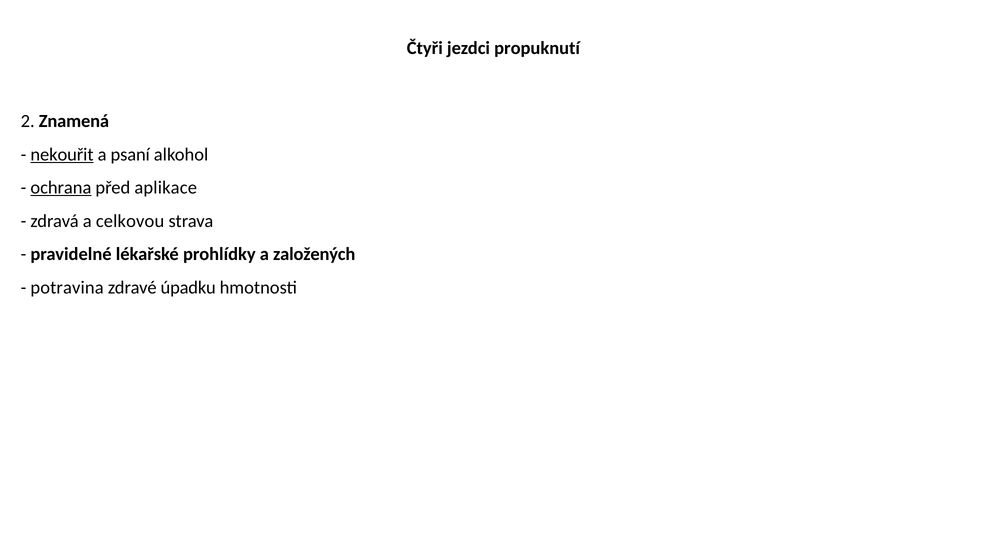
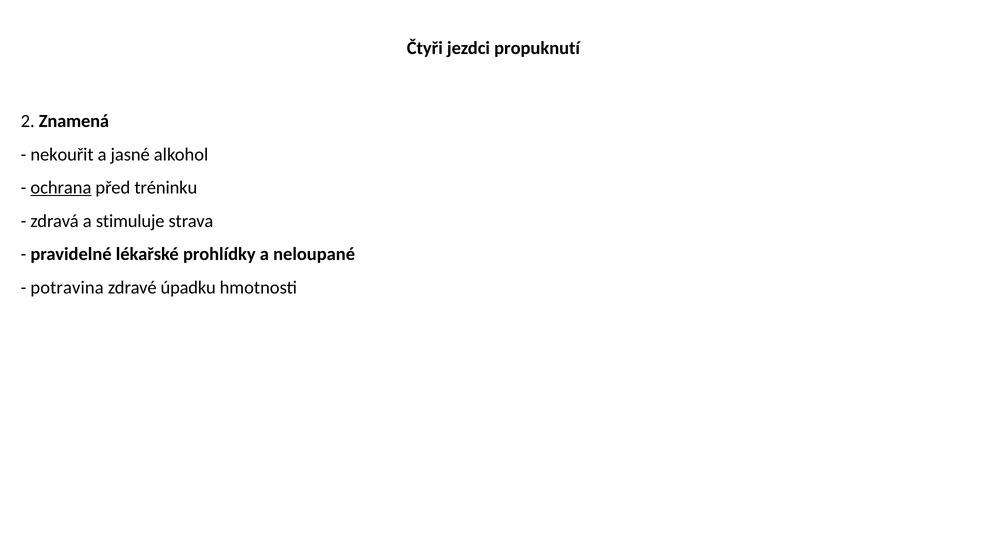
nekouřit underline: present -> none (62, 154)
psaní: psaní -> jasné (130, 154)
aplikace: aplikace -> tréninku (166, 188)
celkovou: celkovou -> stimuluje (130, 221)
založených: založených -> neloupané (314, 254)
